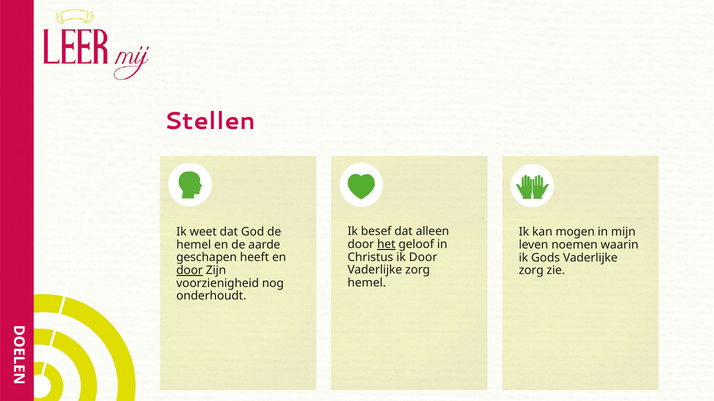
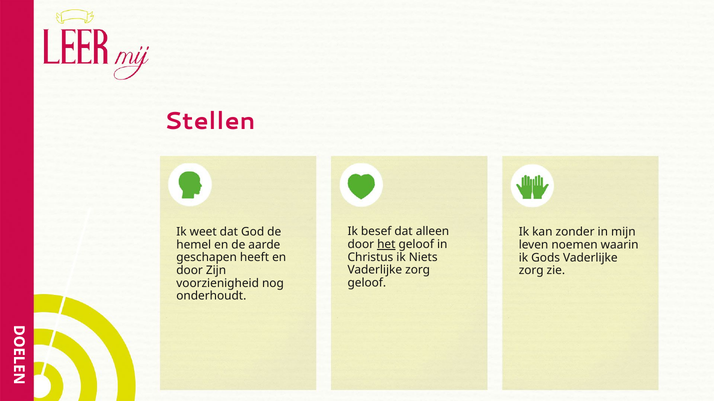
mogen: mogen -> zonder (575, 232)
ik Door: Door -> Niets (423, 258)
door underline: present -> none (190, 271)
hemel: hemel -> geloof (367, 283)
